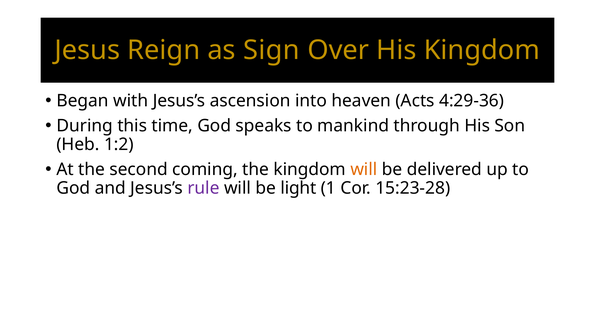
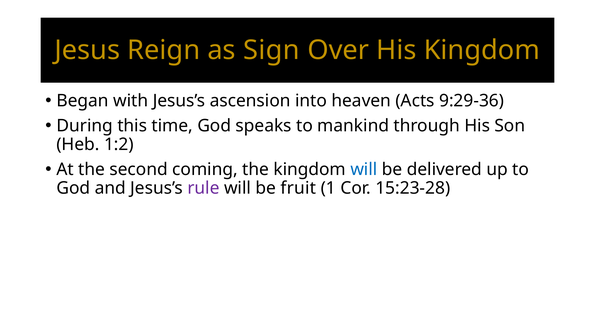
4:29-36: 4:29-36 -> 9:29-36 (472, 101)
will colour: orange -> blue (364, 169)
light: light -> fruit (298, 188)
